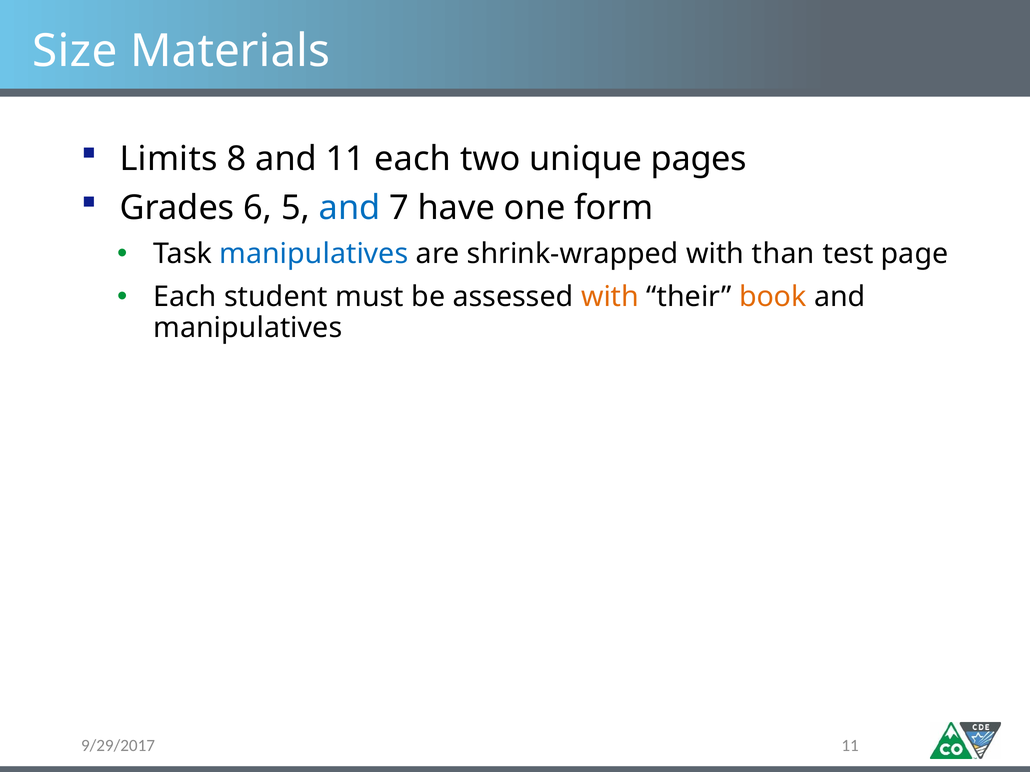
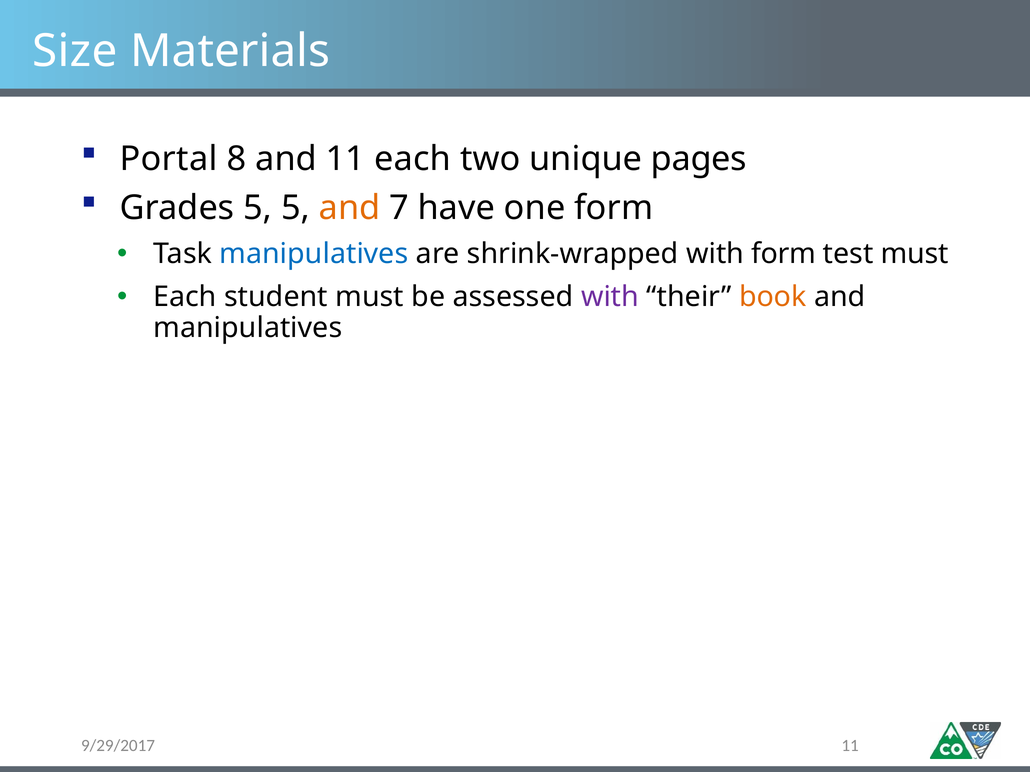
Limits: Limits -> Portal (169, 159)
Grades 6: 6 -> 5 (258, 208)
and colour: blue -> orange (350, 208)
with than: than -> form (784, 254)
test page: page -> must (915, 254)
with colour: orange -> purple (610, 297)
